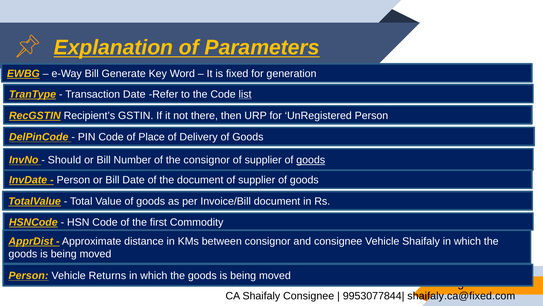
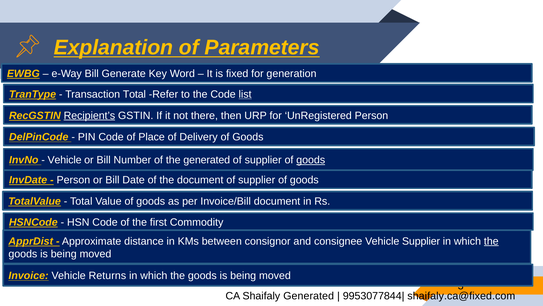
Transaction Date: Date -> Total (134, 94)
Recipient’s underline: none -> present (89, 115)
Should: Should -> Vehicle (65, 160)
the consignor: consignor -> generated (207, 160)
Vehicle Shaifaly: Shaifaly -> Supplier (421, 241)
the underline: none -> present (491, 241)
Person: Person -> Invoice (29, 275)
Shaifaly Consignee: Consignee -> Generated (309, 296)
